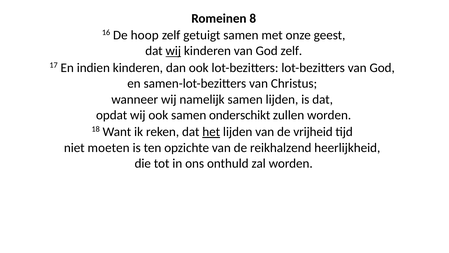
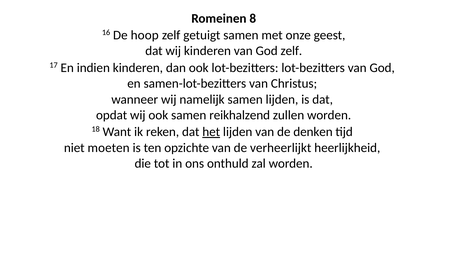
wij underline: present -> none (173, 51)
onderschikt: onderschikt -> reikhalzend (240, 115)
vrijheid: vrijheid -> denken (313, 132)
reikhalzend: reikhalzend -> verheerlijkt (281, 147)
